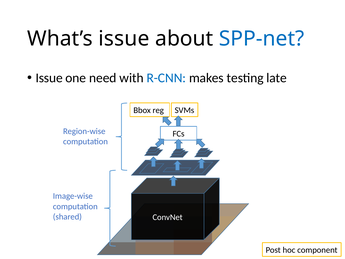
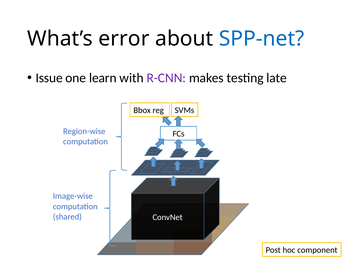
What’s issue: issue -> error (124, 39)
need: need -> learn (103, 78)
R-CNN colour: blue -> purple (166, 78)
